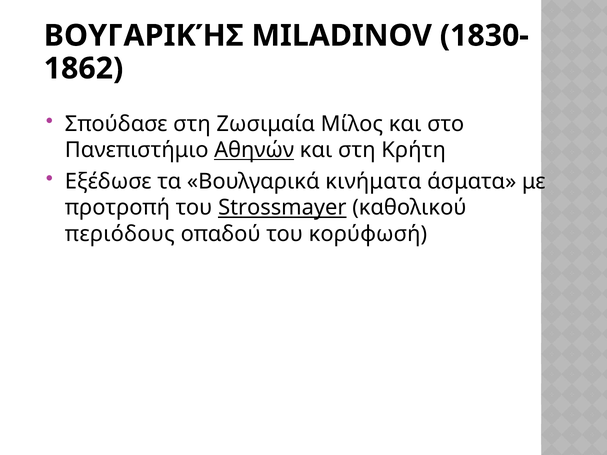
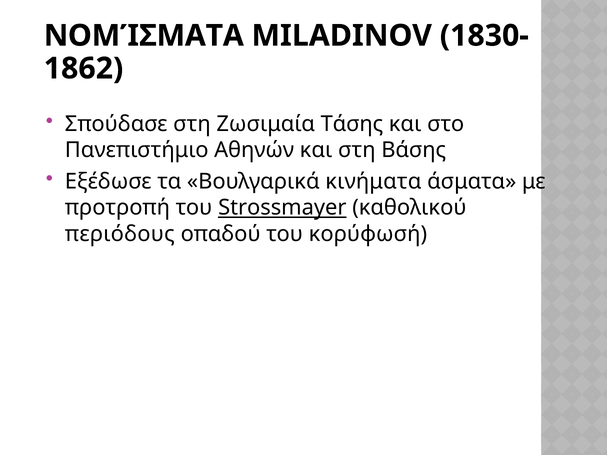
ΒΟΥΓΑΡΙΚΉΣ: ΒΟΥΓΑΡΙΚΉΣ -> ΝΟΜΊΣΜΑΤΑ (144, 36)
Μίλος: Μίλος -> Τάσης (352, 124)
Αθηνών underline: present -> none (254, 150)
Κρήτη: Κρήτη -> Βάσης (414, 150)
